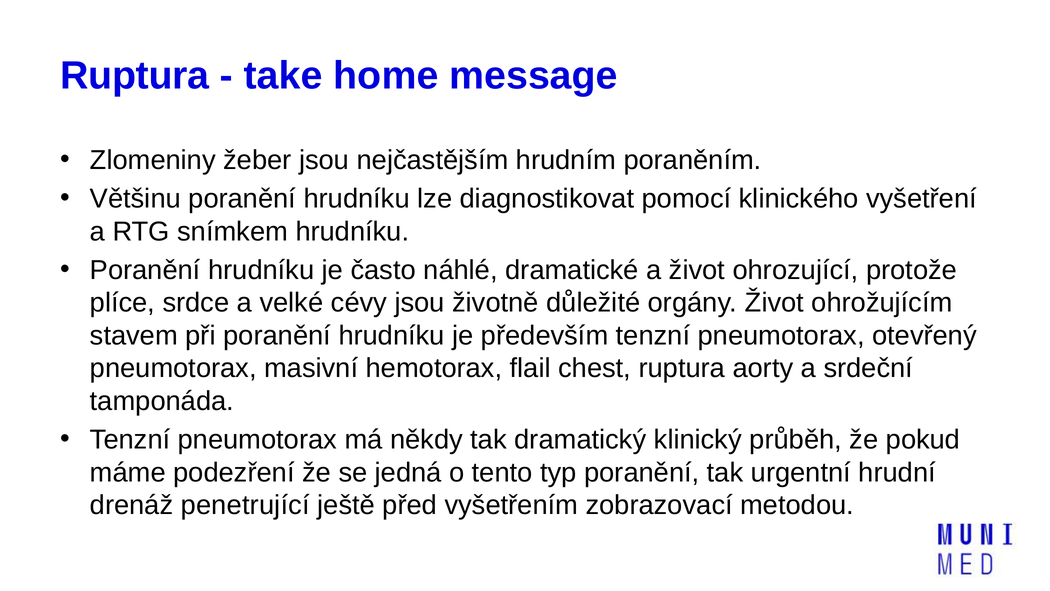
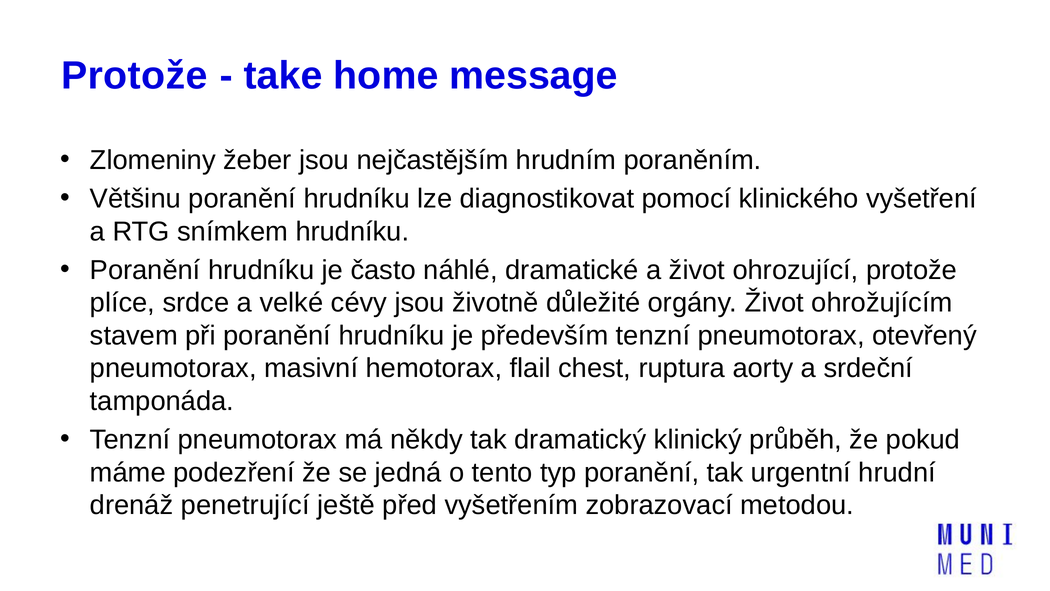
Ruptura: Ruptura -> Protože (134, 76)
